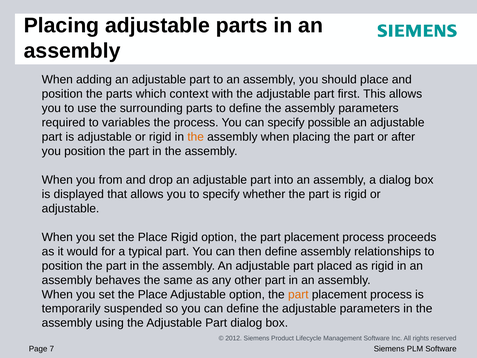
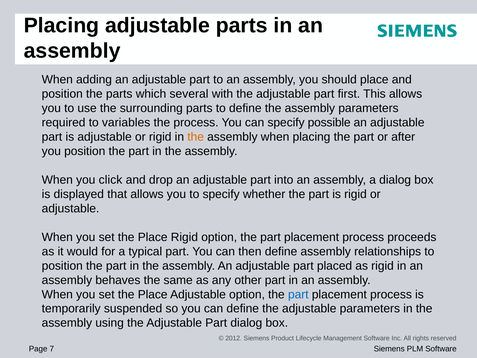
context: context -> several (189, 94)
from: from -> click (111, 180)
part colour: orange -> blue (298, 294)
